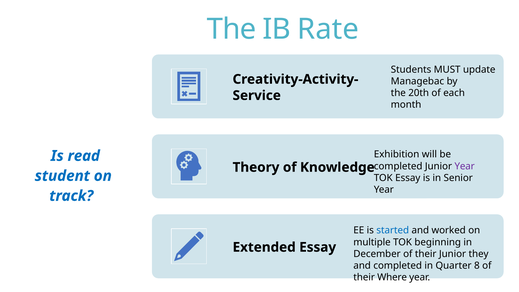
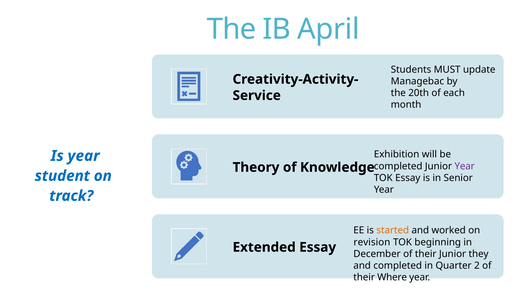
Rate: Rate -> April (328, 29)
Is read: read -> year (84, 156)
started colour: blue -> orange (393, 230)
multiple: multiple -> revision (372, 242)
8: 8 -> 2 (477, 265)
